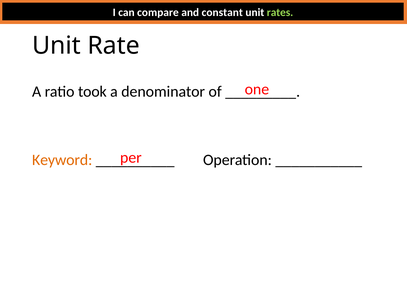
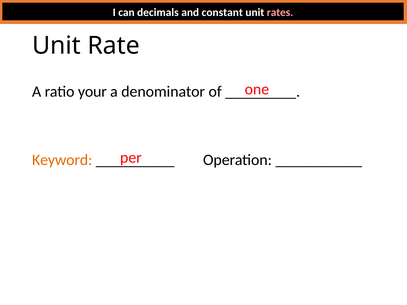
compare: compare -> decimals (158, 12)
rates colour: light green -> pink (280, 12)
took: took -> your (92, 92)
